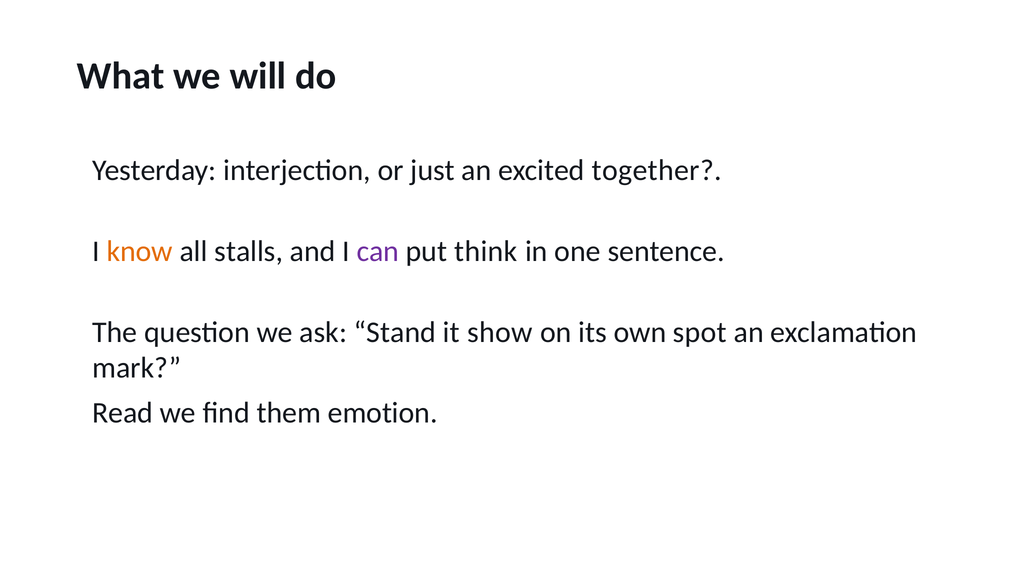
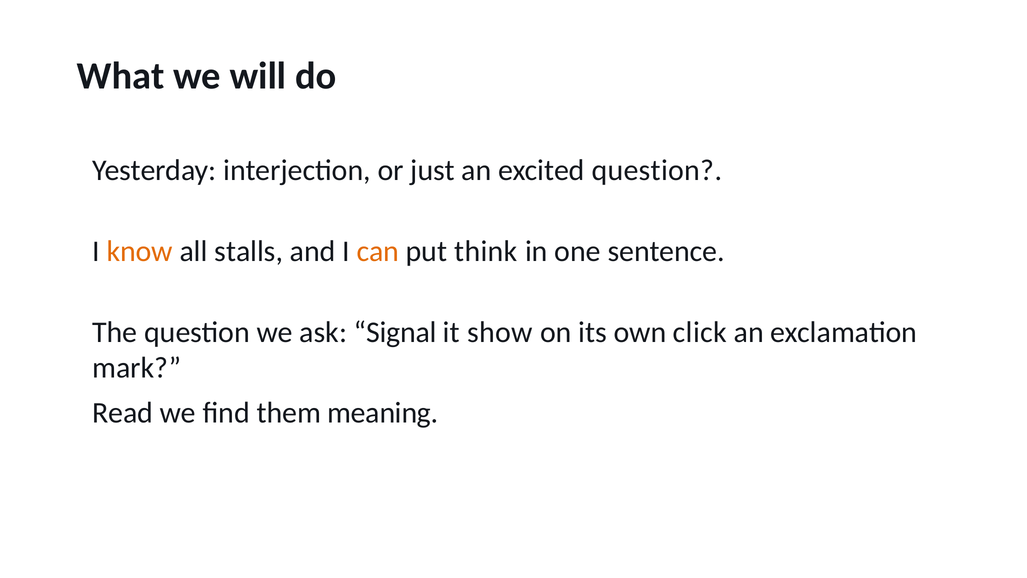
excited together: together -> question (657, 170)
can colour: purple -> orange (378, 251)
Stand: Stand -> Signal (395, 332)
spot: spot -> click (700, 332)
emotion: emotion -> meaning (383, 413)
